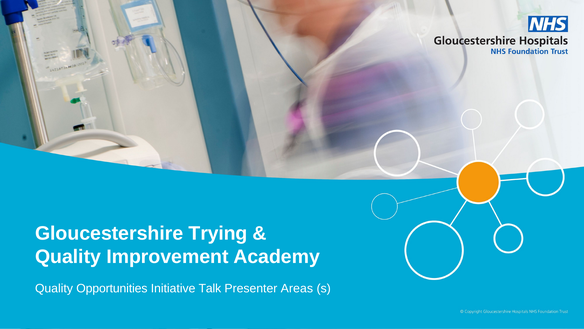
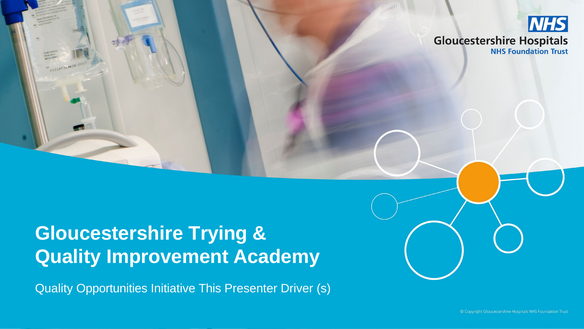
Talk: Talk -> This (210, 288)
Areas: Areas -> Driver (297, 288)
